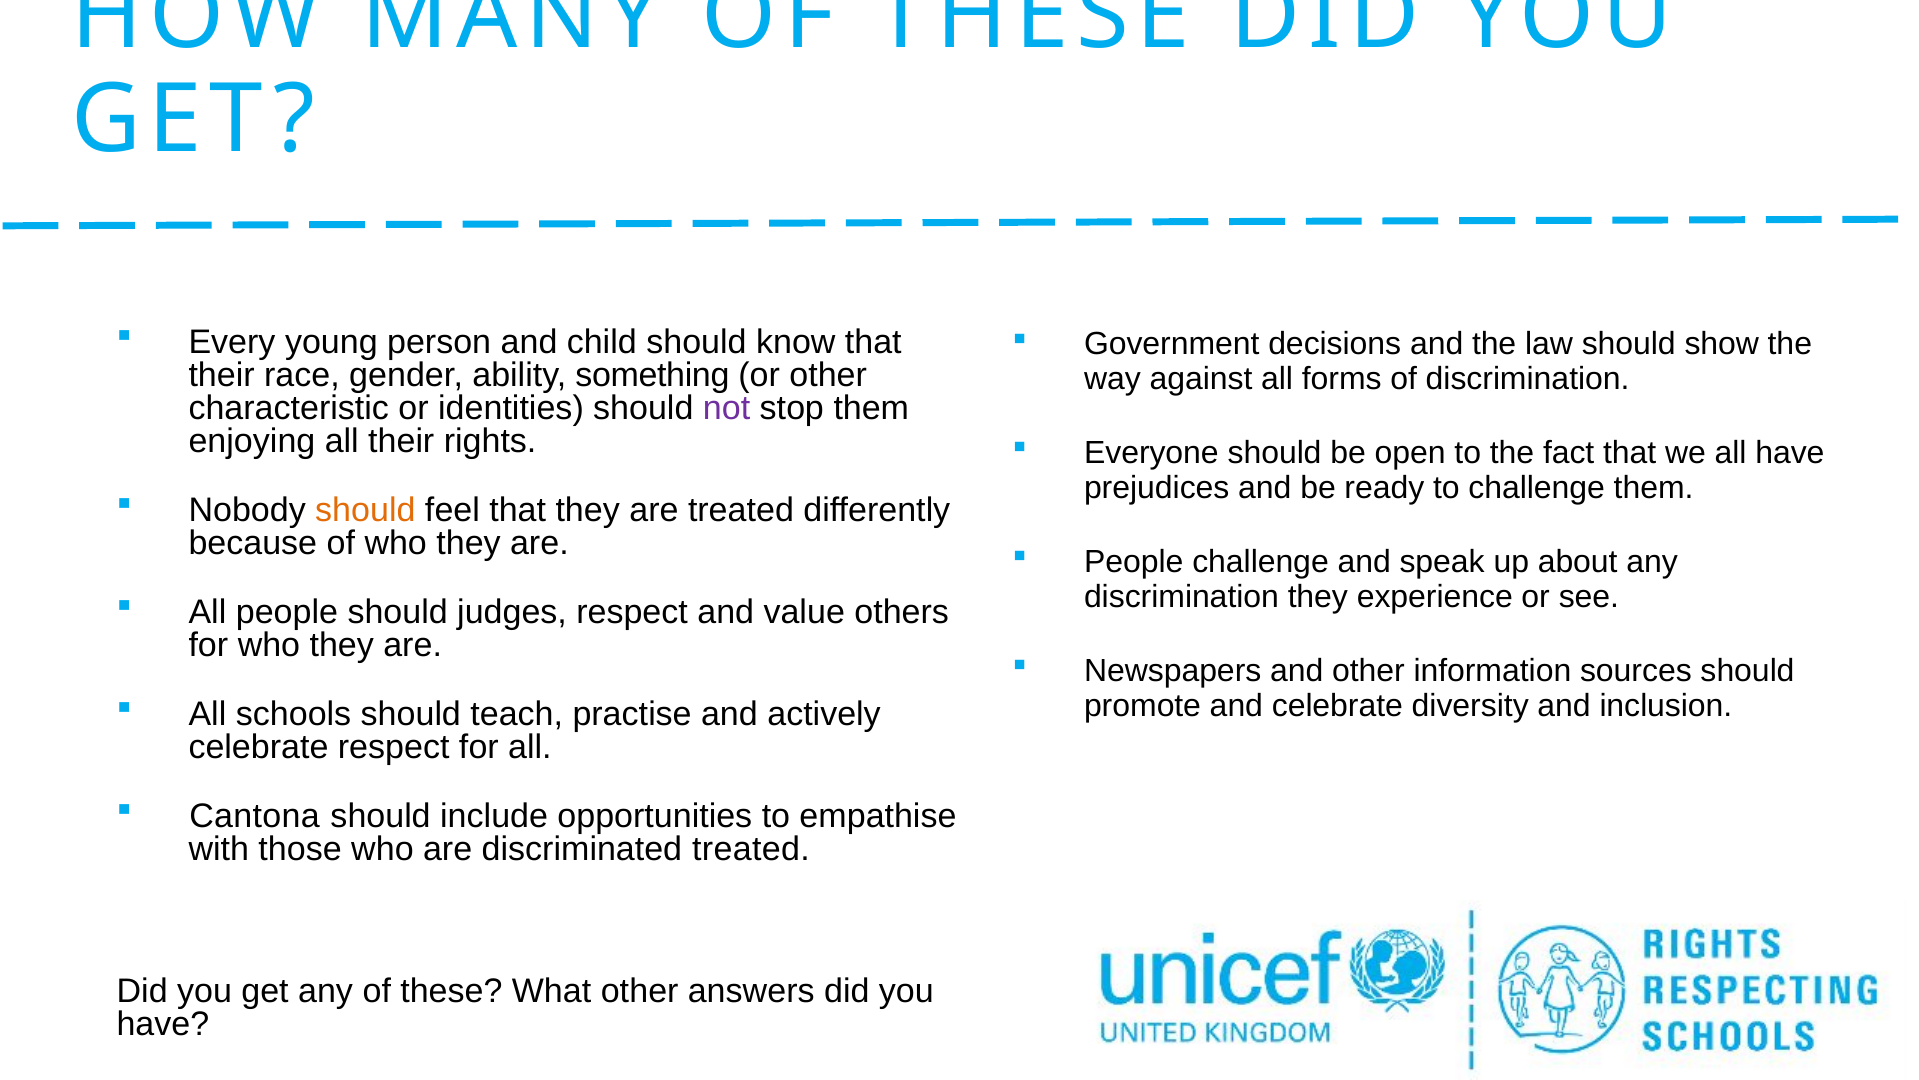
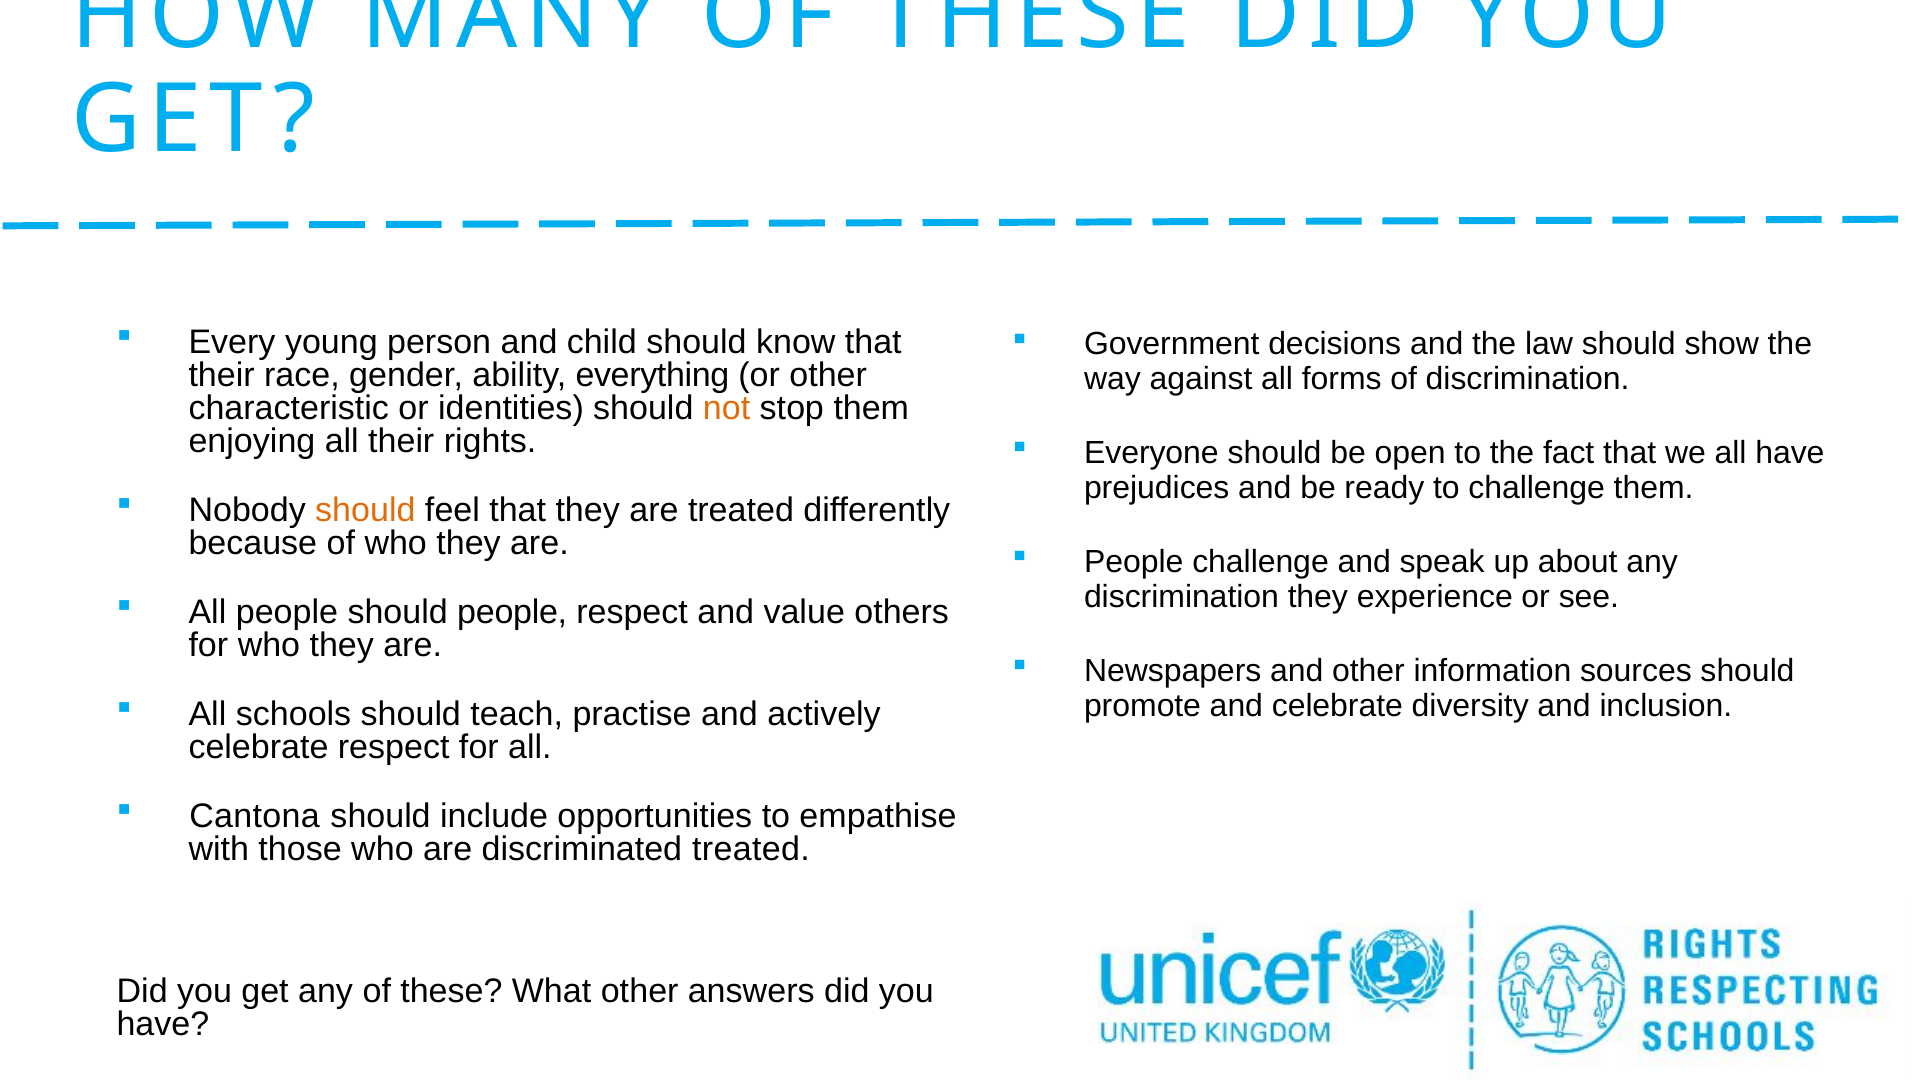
something: something -> everything (652, 375)
not colour: purple -> orange (727, 408)
should judges: judges -> people (512, 612)
